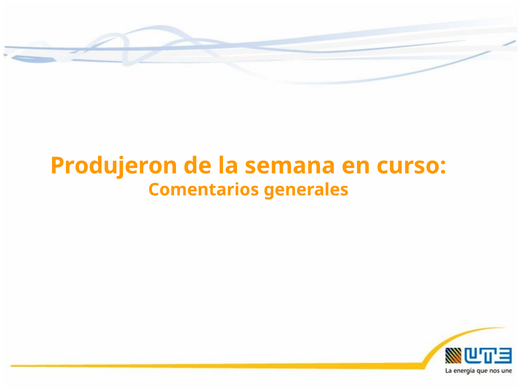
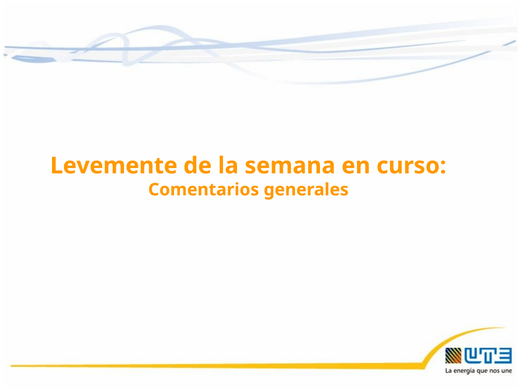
Produjeron: Produjeron -> Levemente (114, 166)
